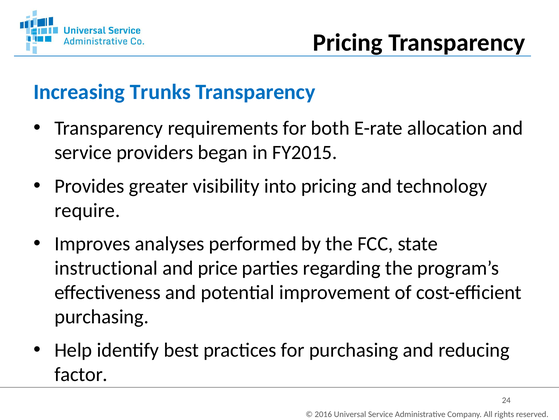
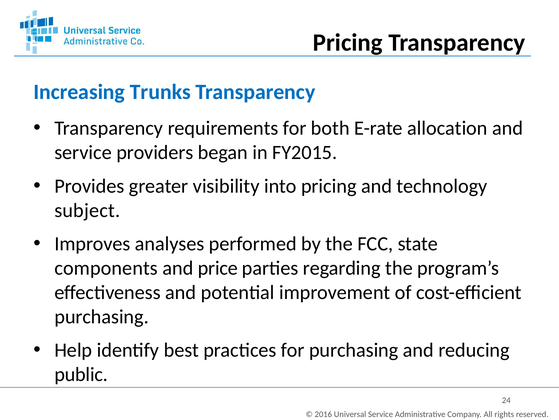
require: require -> subject (87, 210)
instructional: instructional -> components (106, 268)
factor: factor -> public (81, 374)
